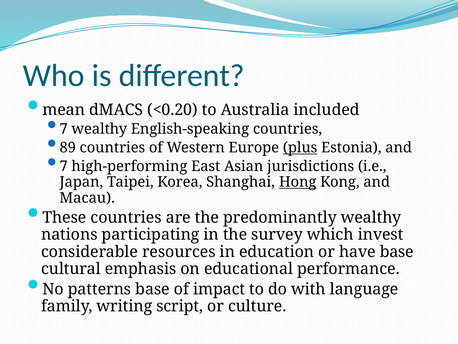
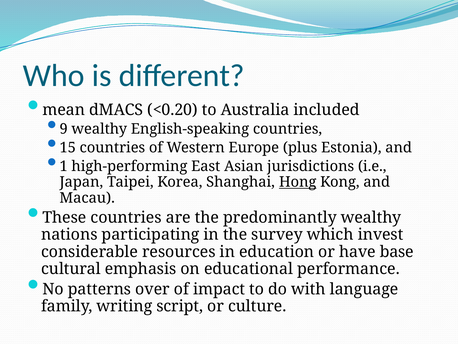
7: 7 -> 9 (64, 129)
89: 89 -> 15 (68, 147)
plus underline: present -> none (300, 147)
7: 7 -> 1 (64, 166)
patterns base: base -> over (153, 289)
